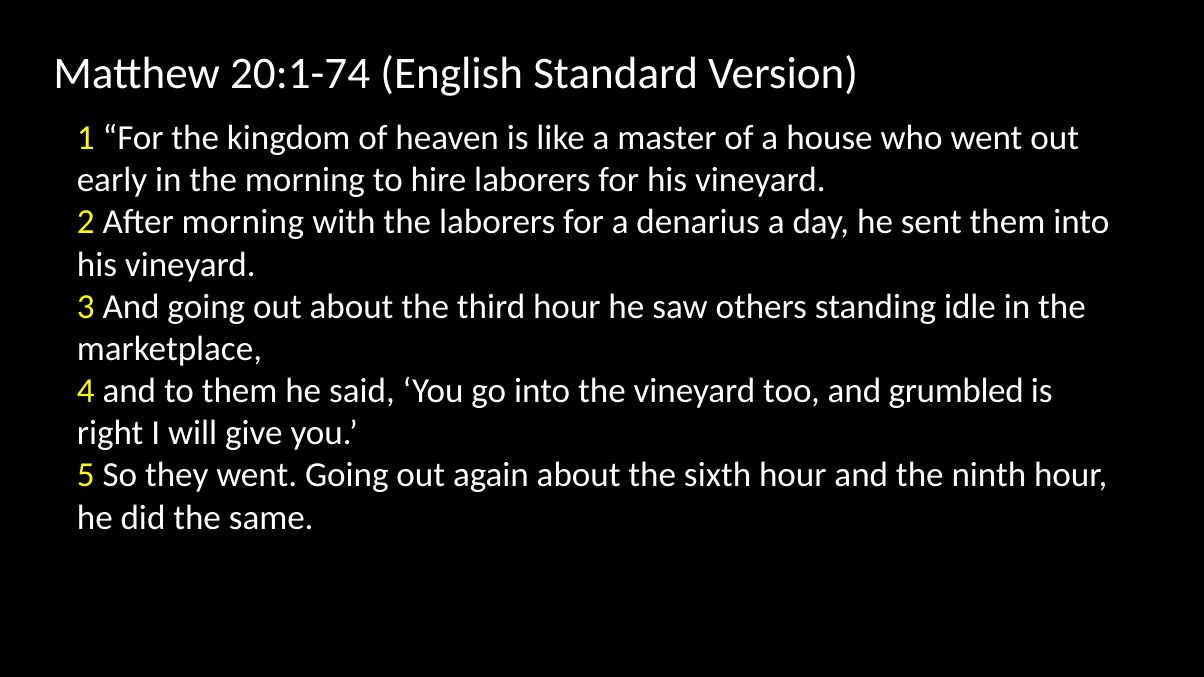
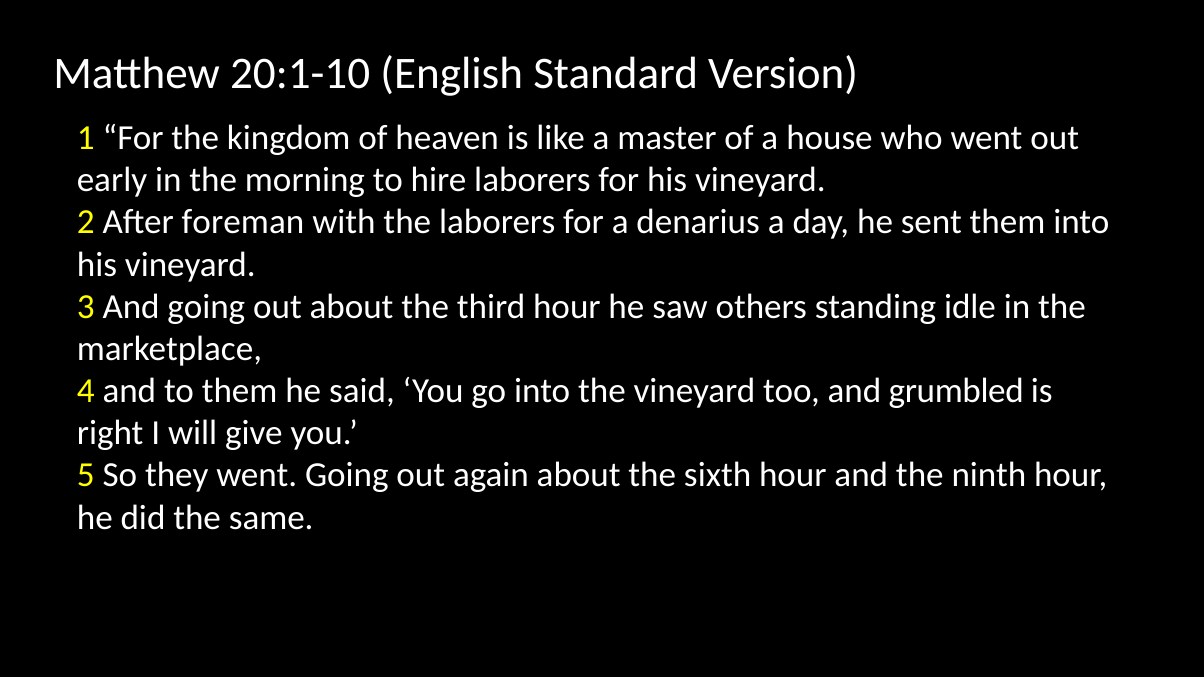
20:1-74: 20:1-74 -> 20:1-10 (300, 74)
After morning: morning -> foreman (243, 222)
